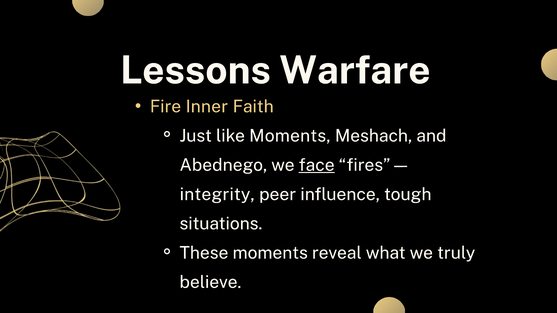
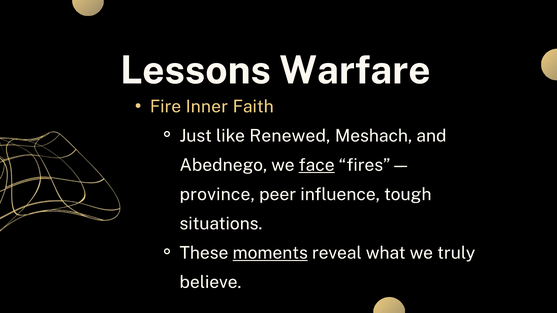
like Moments: Moments -> Renewed (290, 136)
integrity: integrity -> province (217, 195)
moments underline: none -> present (270, 253)
